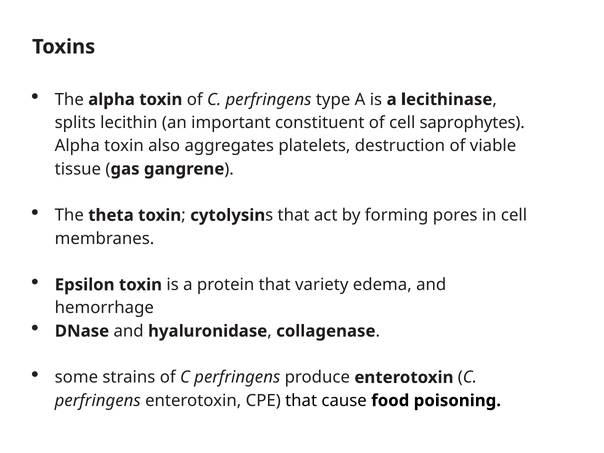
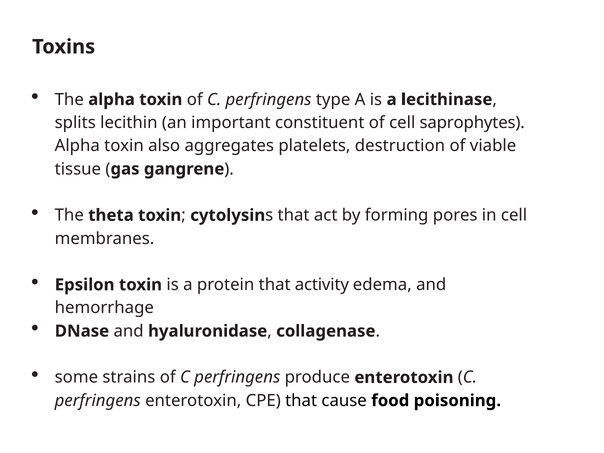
variety: variety -> activity (322, 285)
